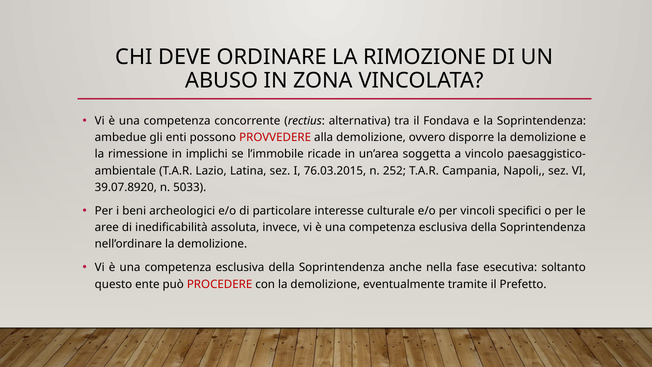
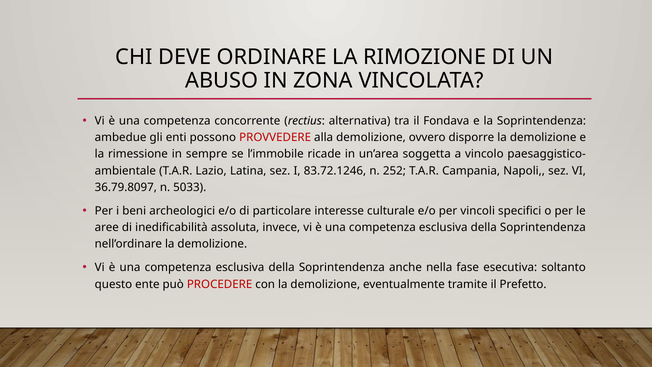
implichi: implichi -> sempre (207, 154)
76.03.2015: 76.03.2015 -> 83.72.1246 (335, 171)
39.07.8920: 39.07.8920 -> 36.79.8097 (126, 187)
